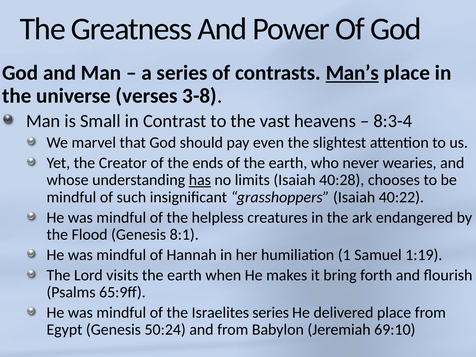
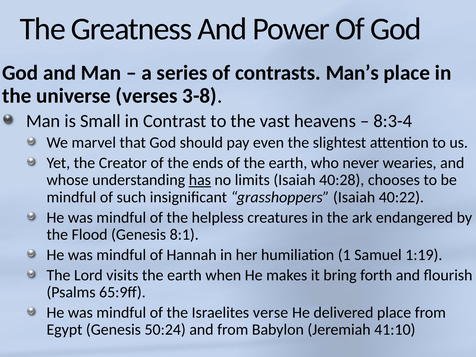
Man’s underline: present -> none (352, 73)
Israelites series: series -> verse (271, 313)
69:10: 69:10 -> 41:10 (395, 330)
